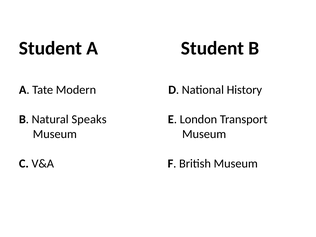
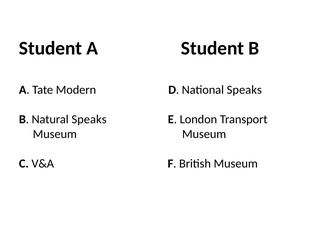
National History: History -> Speaks (244, 90)
